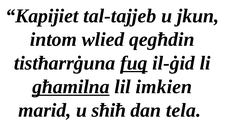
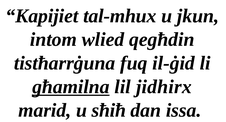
tal-tajjeb: tal-tajjeb -> tal-mhux (120, 16)
fuq underline: present -> none (134, 63)
imkien: imkien -> jidhirx (164, 87)
tela: tela -> issa (184, 110)
